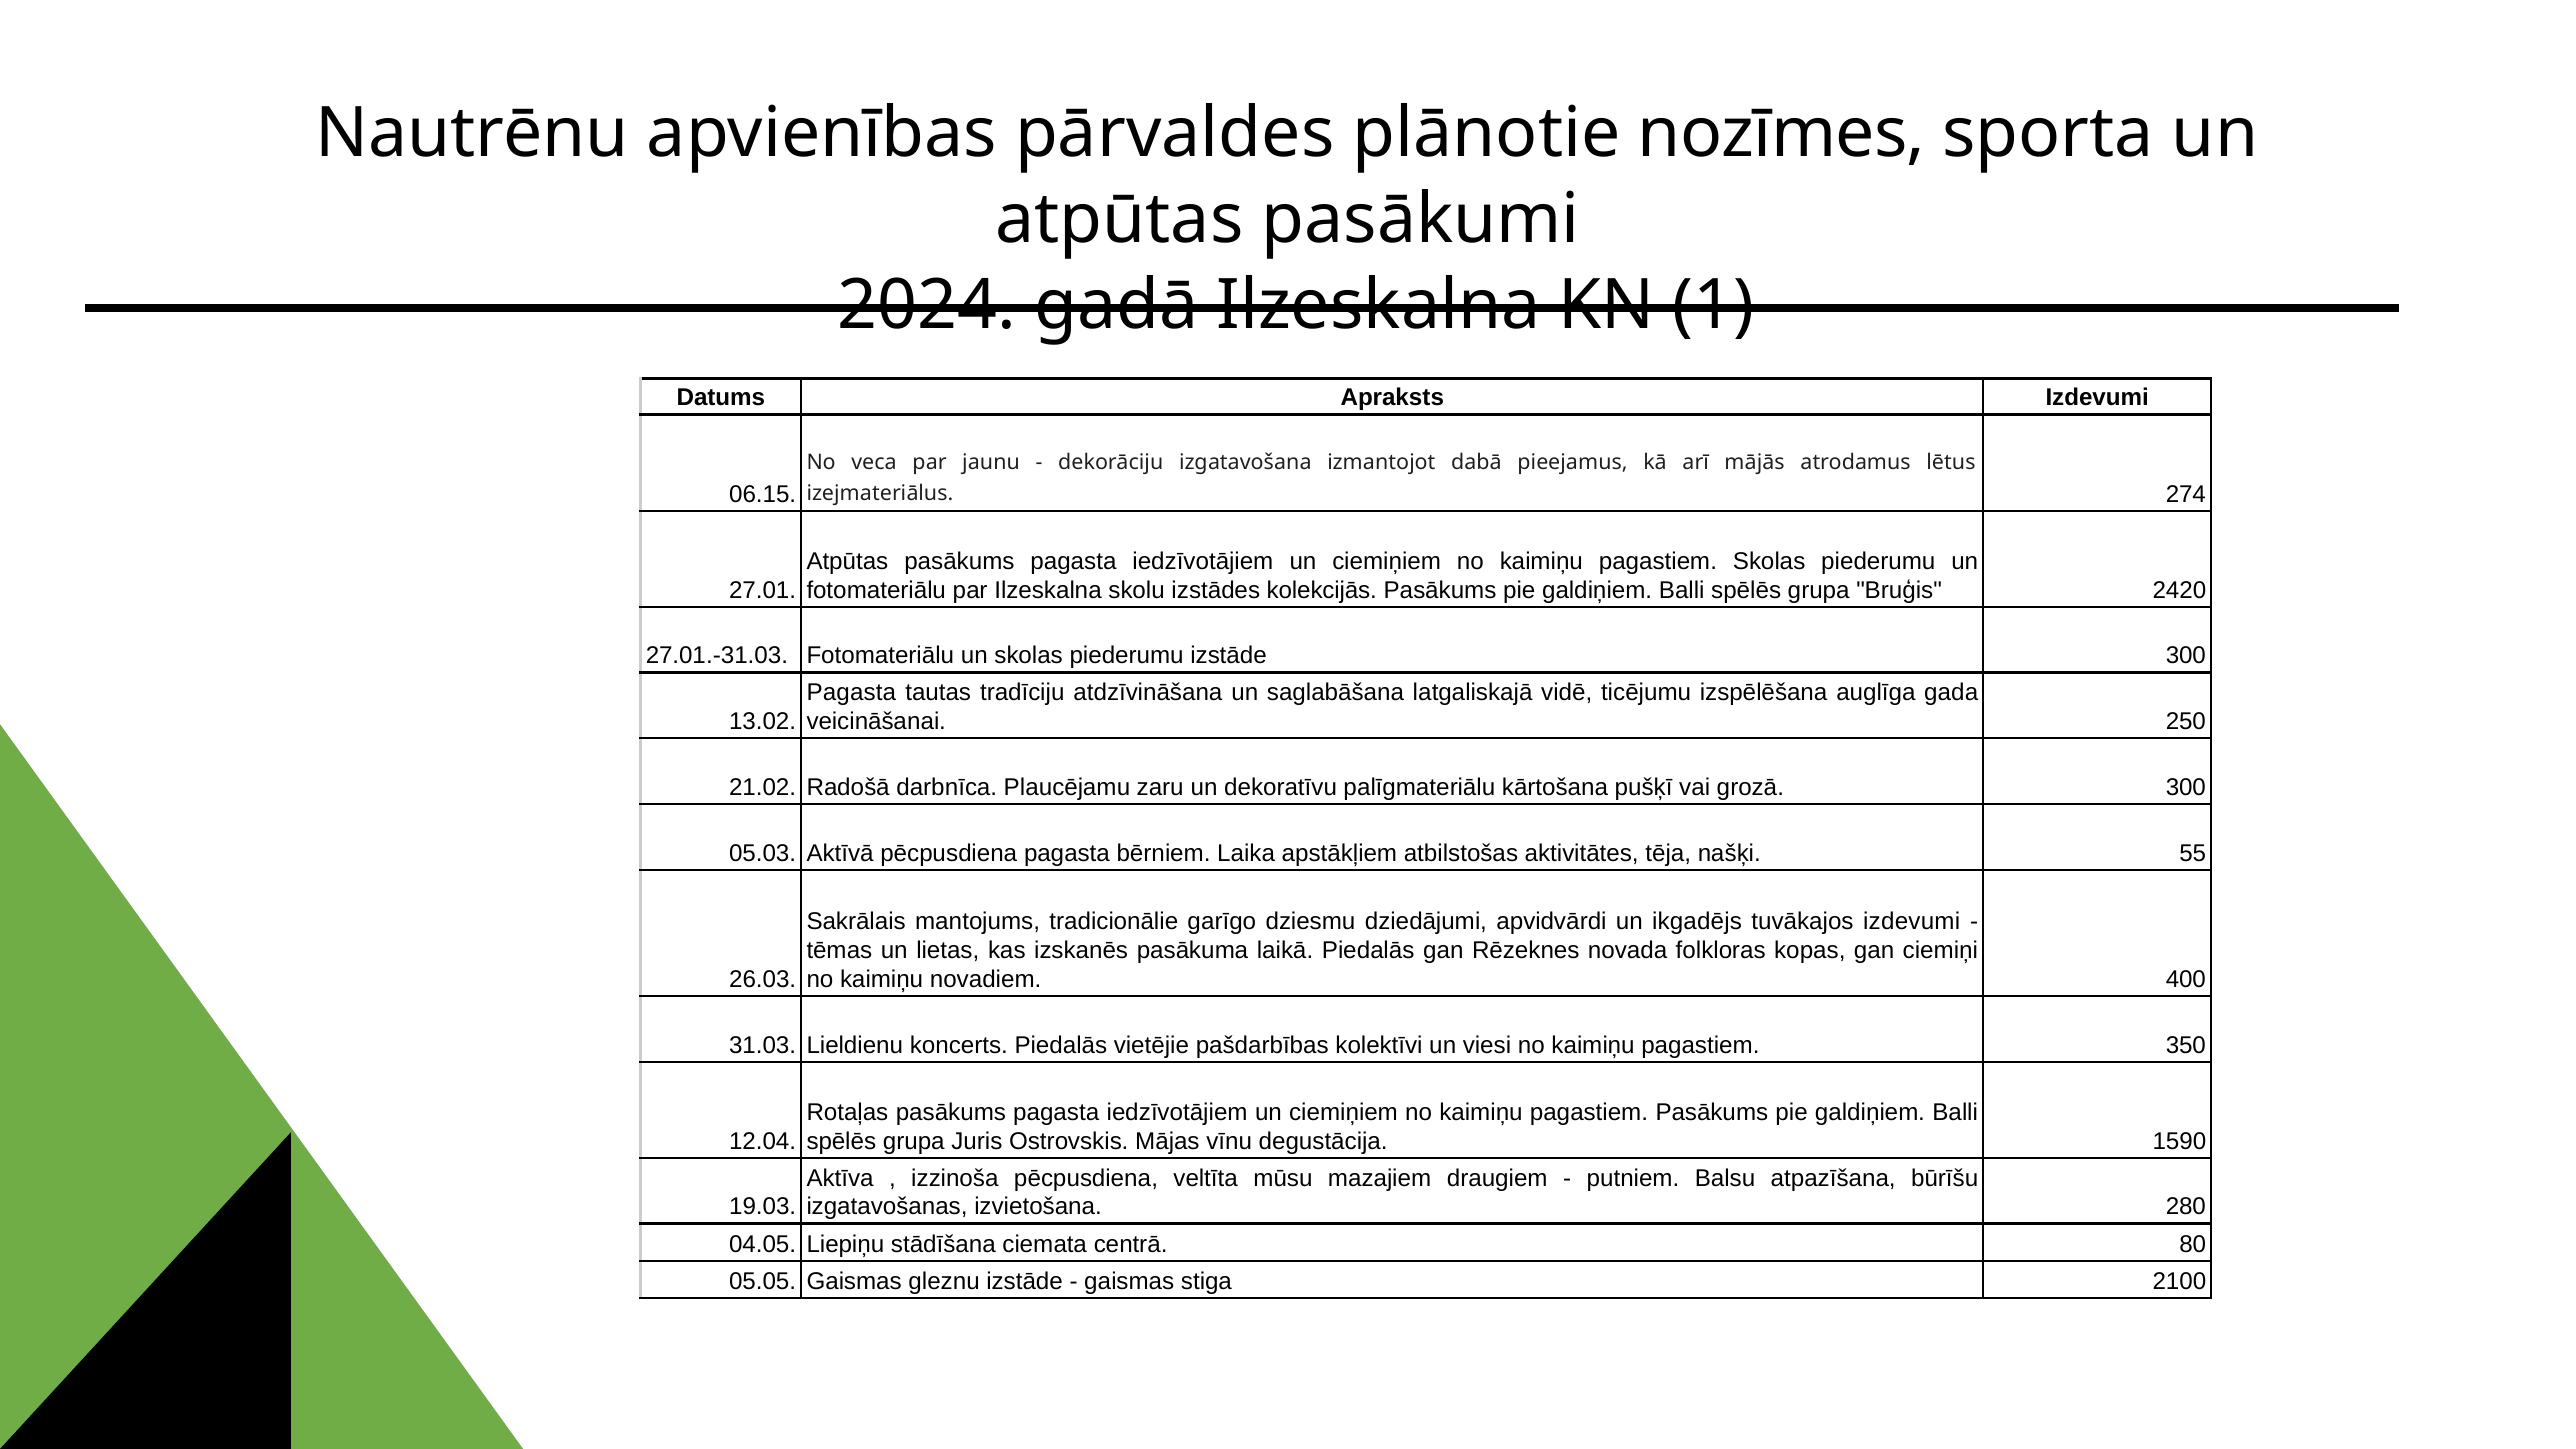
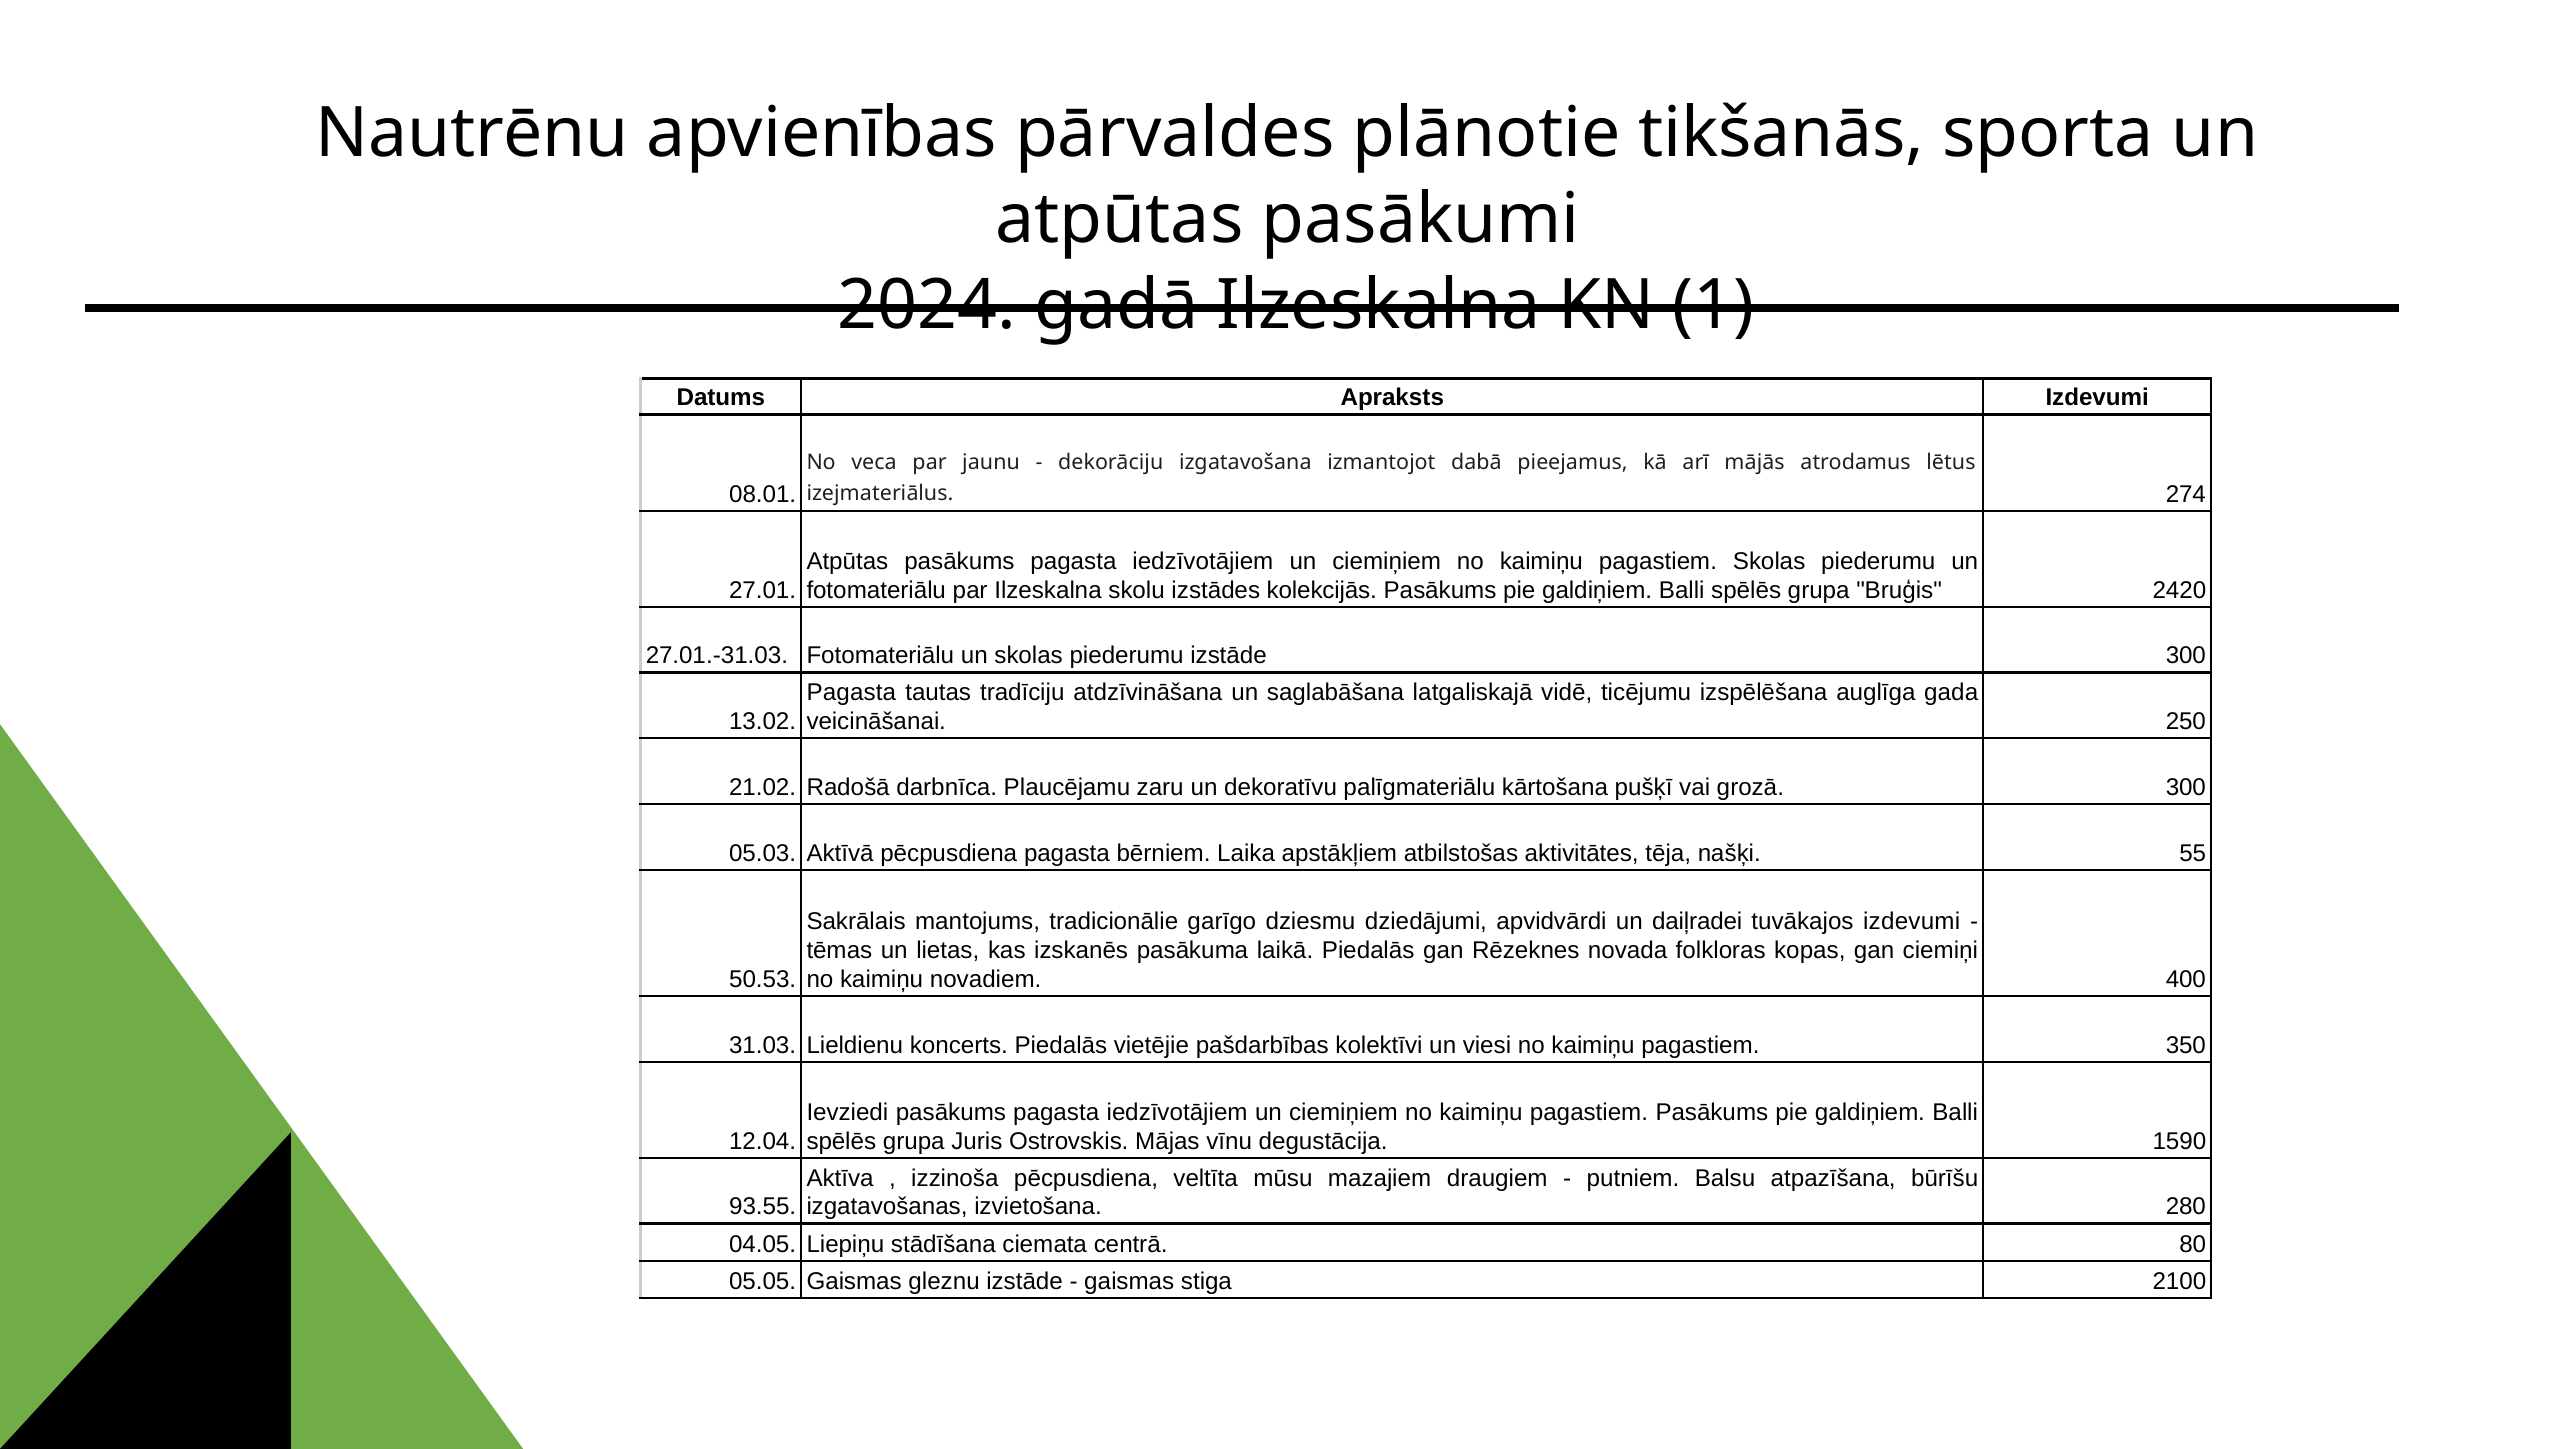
nozīmes: nozīmes -> tikšanās (1782, 134)
06.15: 06.15 -> 08.01 (763, 494)
ikgadējs: ikgadējs -> daiļradei (1697, 922)
26.03: 26.03 -> 50.53 (763, 979)
Rotaļas: Rotaļas -> Ievziedi (847, 1112)
19.03: 19.03 -> 93.55 (763, 1207)
